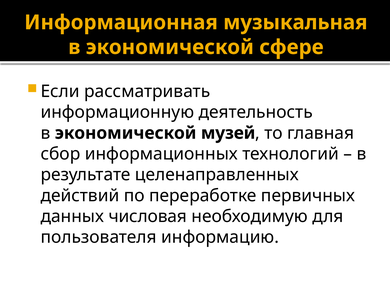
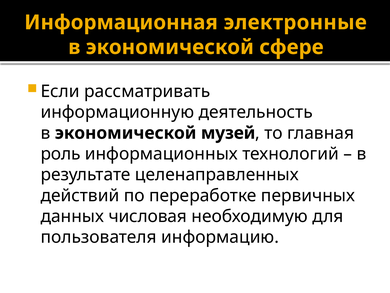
музыкальная: музыкальная -> электронные (295, 22)
сбор: сбор -> роль (61, 154)
